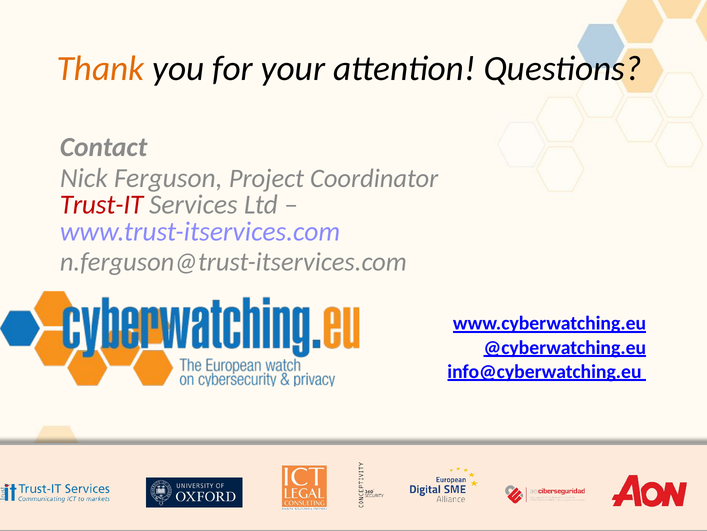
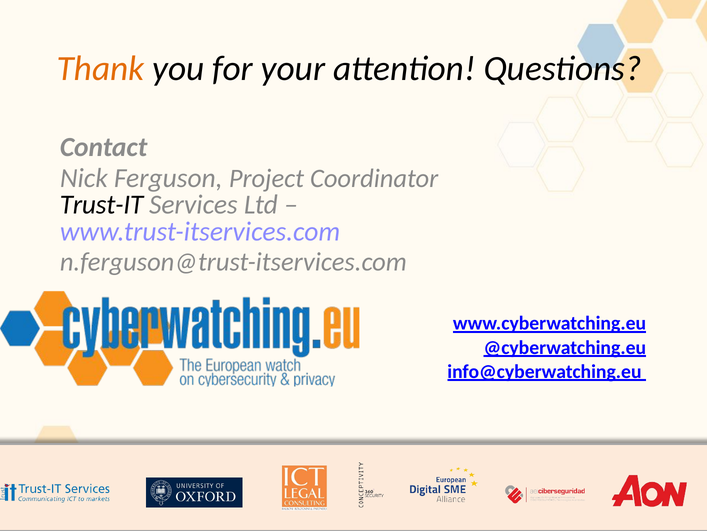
Trust-IT colour: red -> black (102, 204)
